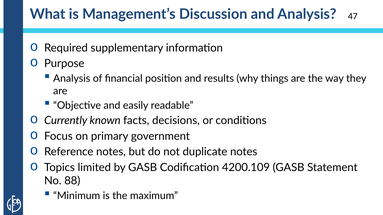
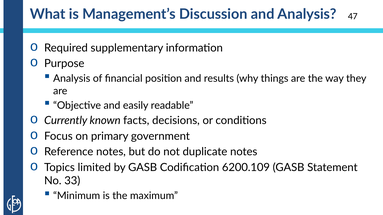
4200.109: 4200.109 -> 6200.109 (246, 168)
88: 88 -> 33 (72, 181)
